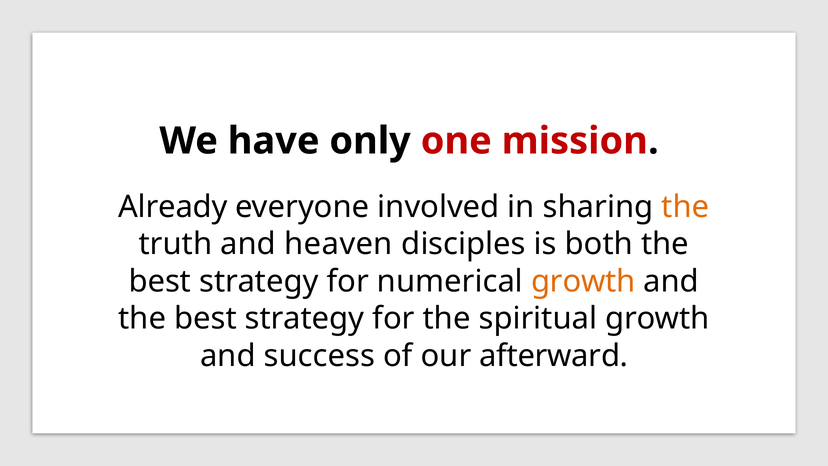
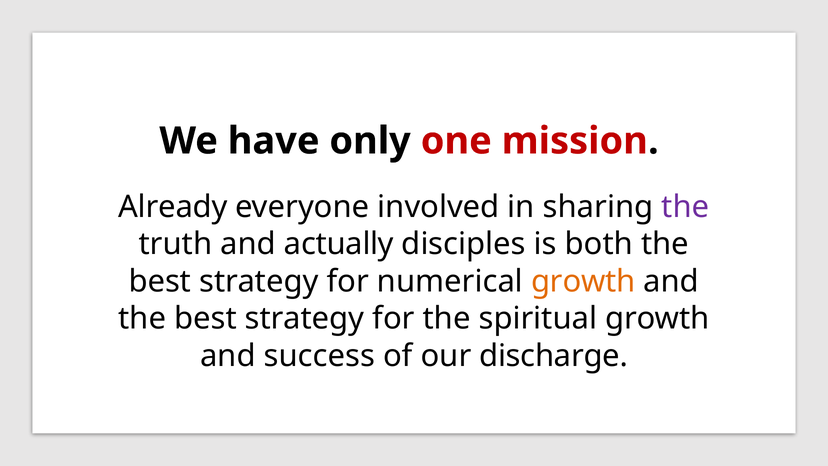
the colour: orange -> purple (685, 207)
heaven: heaven -> actually (339, 244)
afterward: afterward -> discharge (554, 356)
